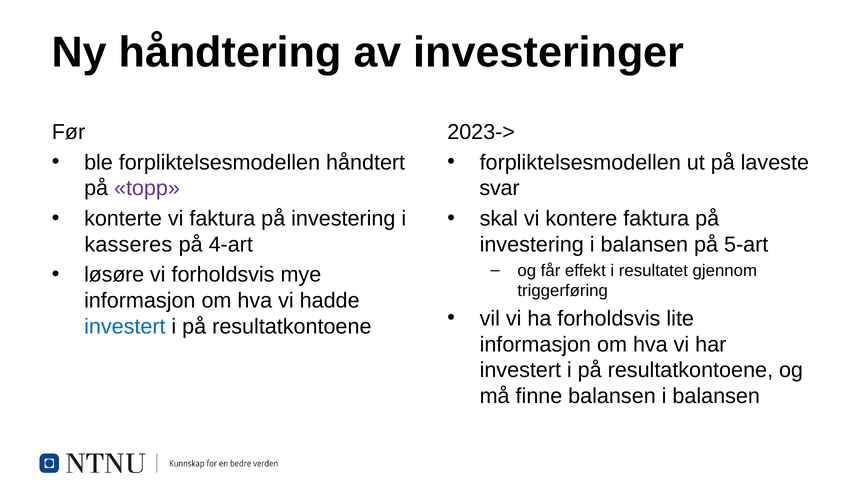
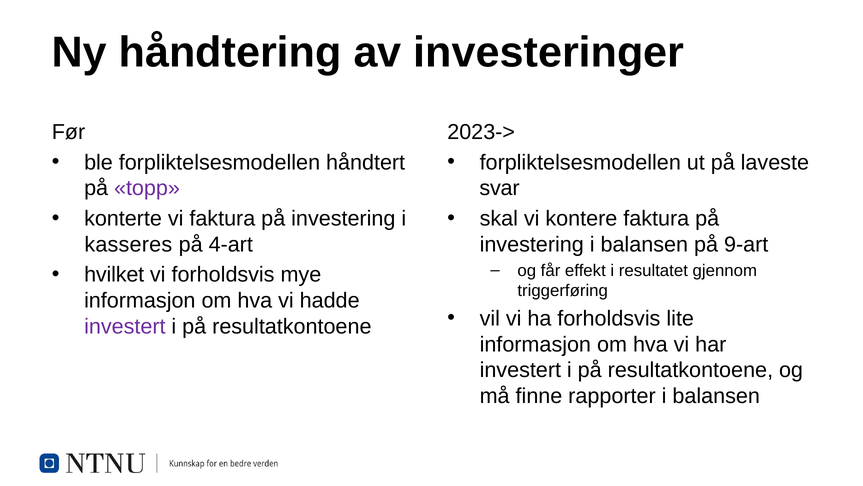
5-art: 5-art -> 9-art (746, 244)
løsøre: løsøre -> hvilket (114, 274)
investert colour: blue -> purple (125, 326)
finne balansen: balansen -> rapporter (612, 396)
